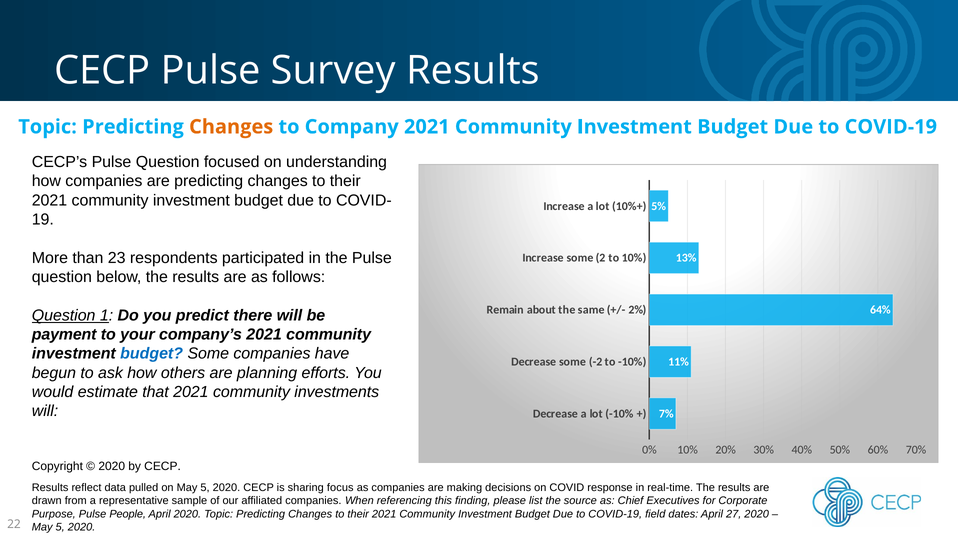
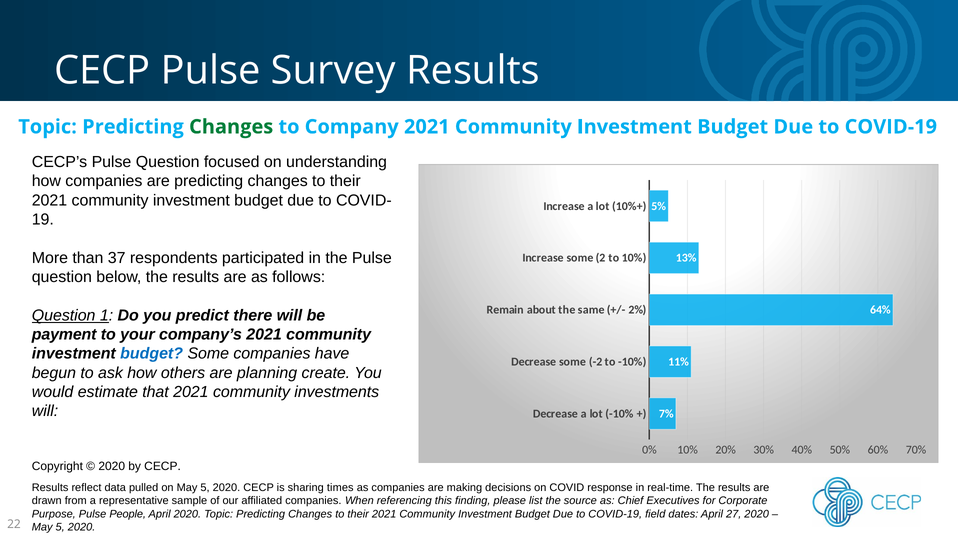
Changes colour: orange -> green (231, 127)
23: 23 -> 37 (117, 258)
efforts: efforts -> create (326, 373)
focus: focus -> times (340, 487)
